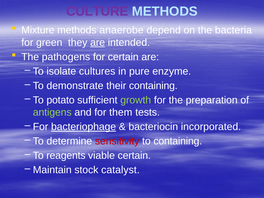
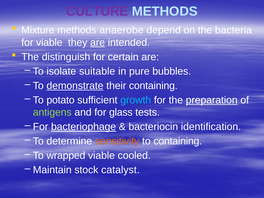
for green: green -> viable (49, 43)
pathogens: pathogens -> distinguish (66, 57)
cultures: cultures -> suitable (97, 71)
enzyme: enzyme -> bubbles (172, 71)
demonstrate underline: none -> present (75, 86)
growth colour: light green -> light blue (136, 100)
preparation underline: none -> present (212, 100)
them: them -> glass (121, 112)
incorporated: incorporated -> identification (211, 127)
sensitivity colour: red -> orange (117, 141)
reagents: reagents -> wrapped (66, 156)
viable certain: certain -> cooled (134, 156)
